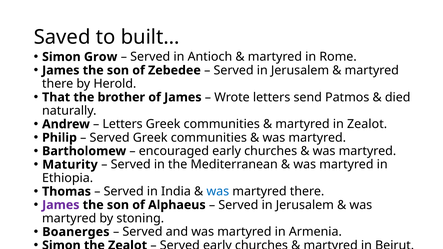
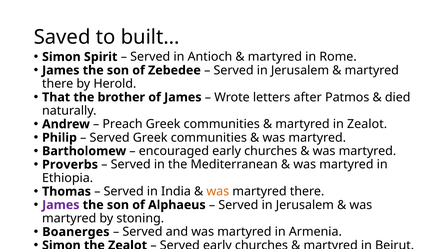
Grow: Grow -> Spirit (101, 57)
letters send: send -> after (308, 97)
Letters: Letters -> Preach (123, 124)
Maturity: Maturity -> Proverbs (70, 165)
was colour: blue -> orange (218, 192)
